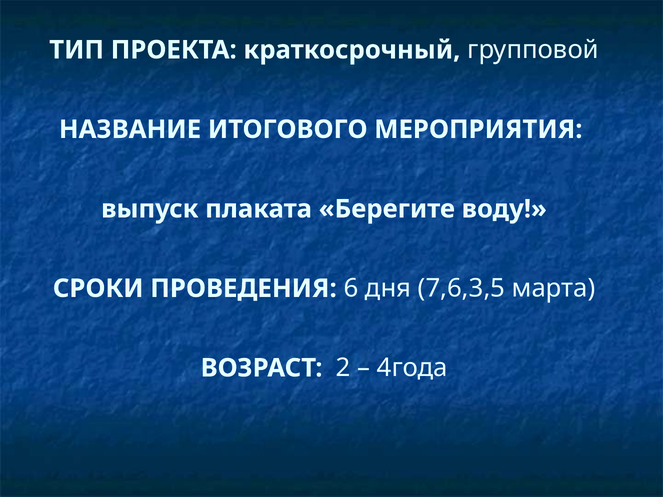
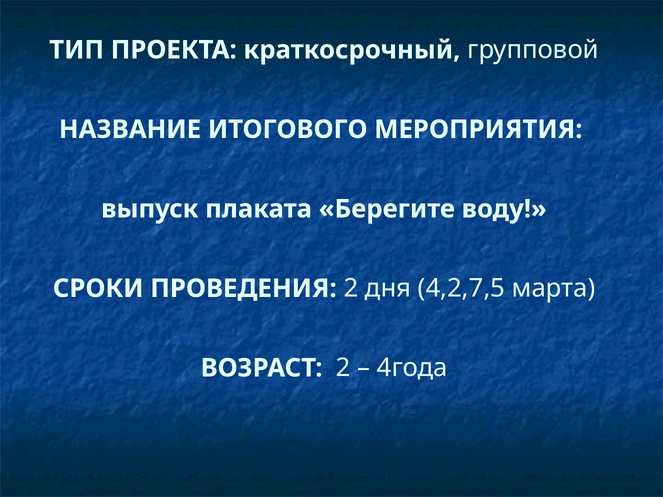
ПРОВЕДЕНИЯ 6: 6 -> 2 (351, 289)
7,6,3,5: 7,6,3,5 -> 4,2,7,5 (461, 289)
